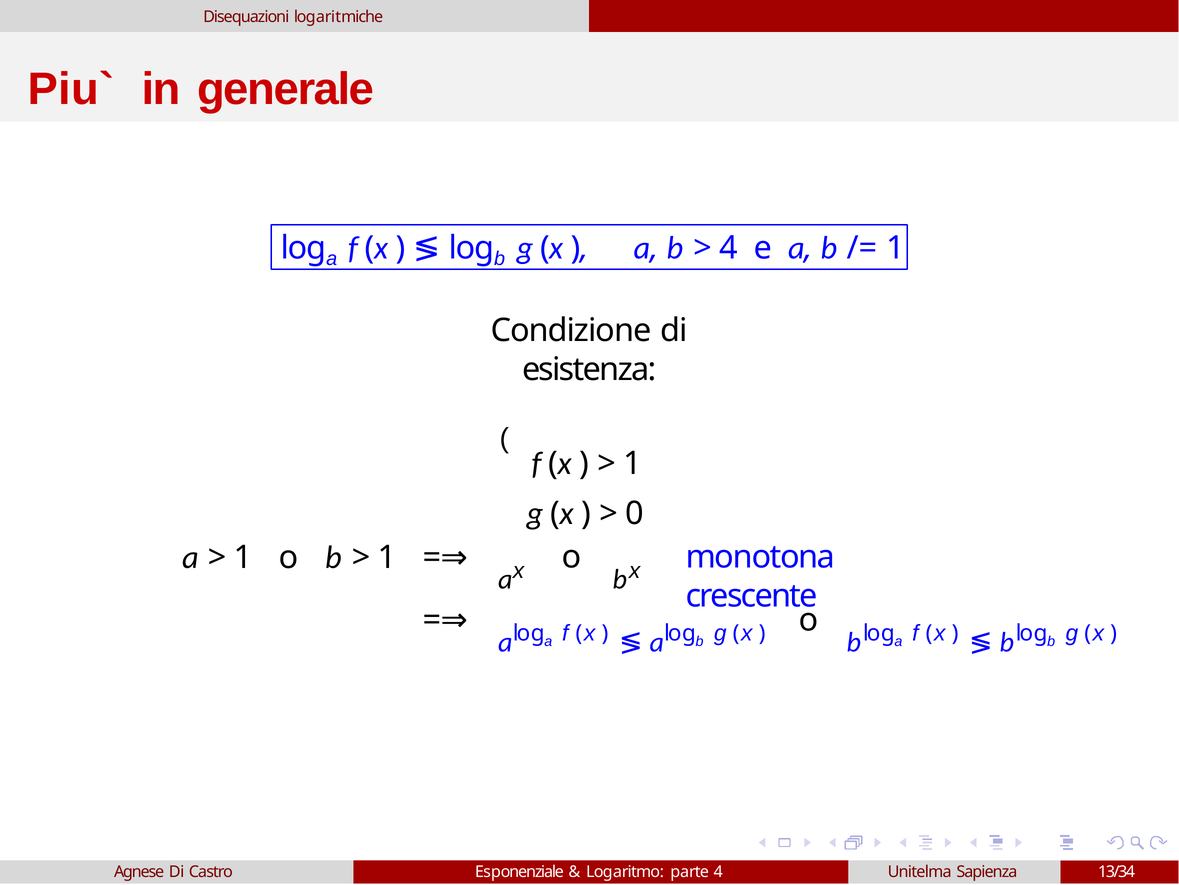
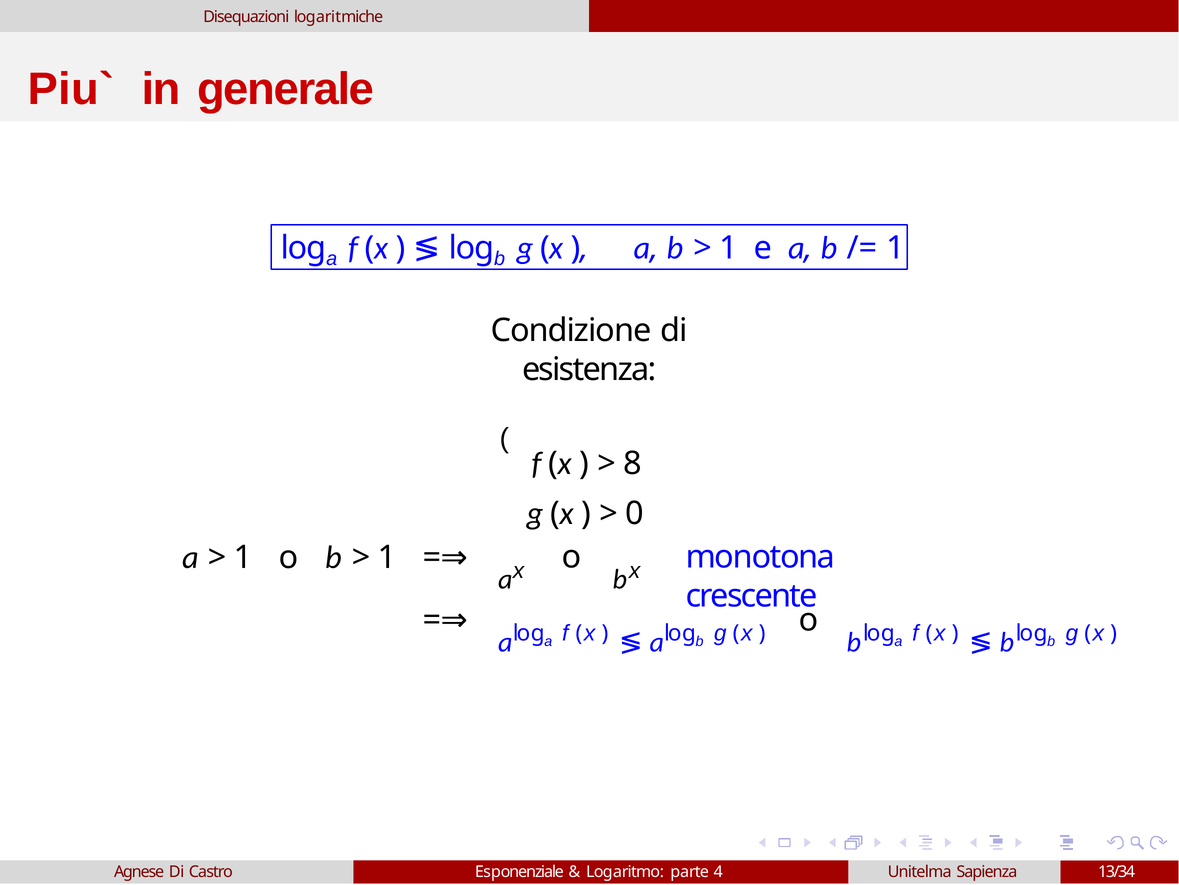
4: 4 -> 1 (728, 248)
1: 1 -> 8 (633, 464)
